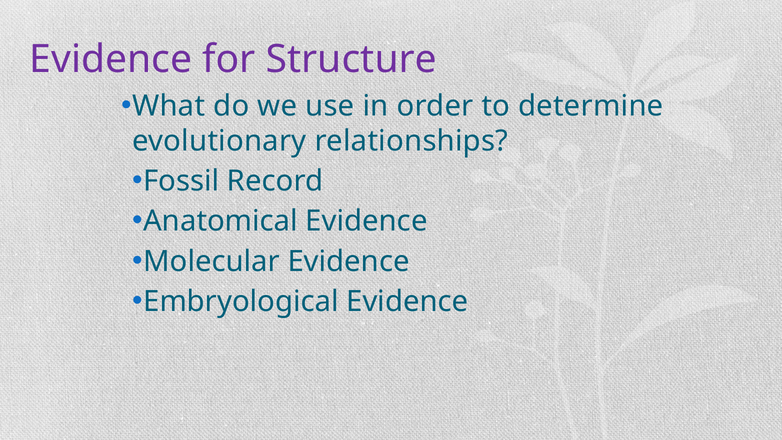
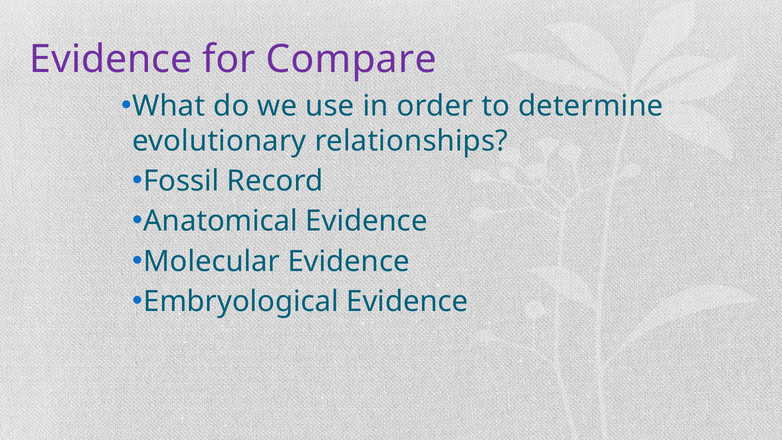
Structure: Structure -> Compare (351, 59)
